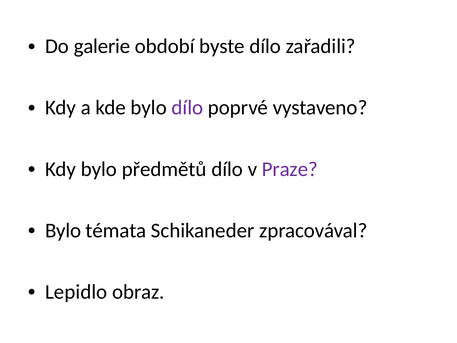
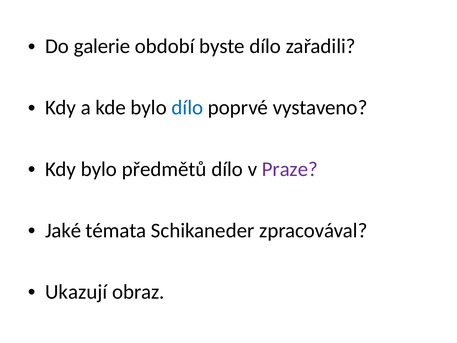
dílo colour: purple -> blue (187, 108)
Bylo: Bylo -> Jaké (63, 230)
Lepidlo: Lepidlo -> Ukazují (76, 292)
